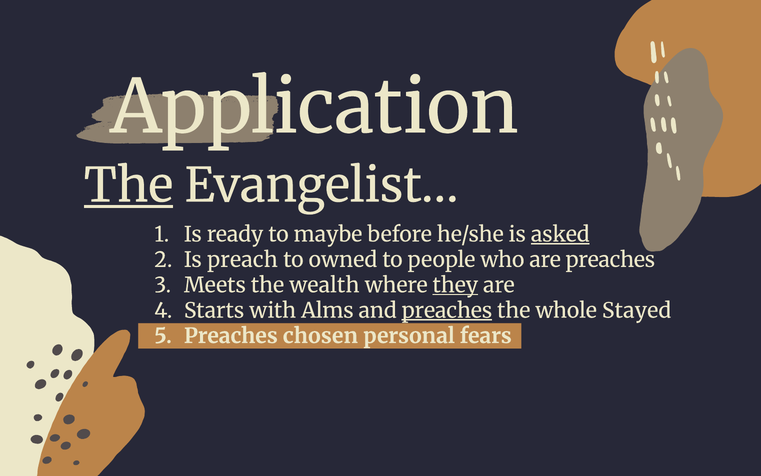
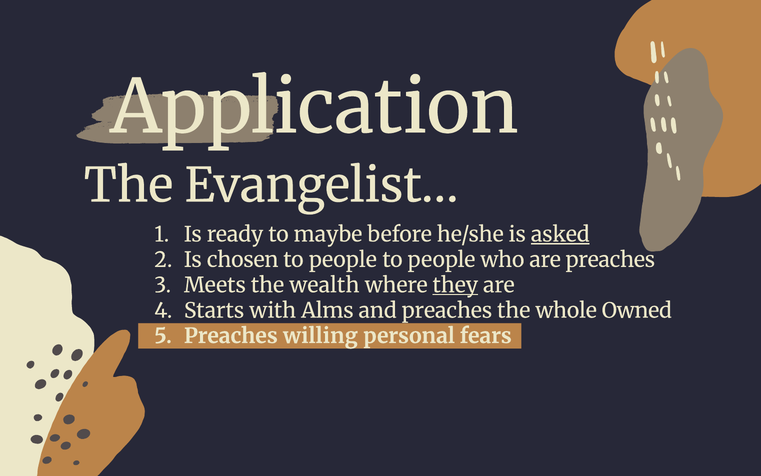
The underline: present -> none (129, 186)
preach: preach -> chosen (243, 260)
owned: owned -> people (343, 260)
preaches underline: present -> none (447, 310)
Stayed: Stayed -> Owned (637, 310)
chosen: chosen -> willing (320, 336)
